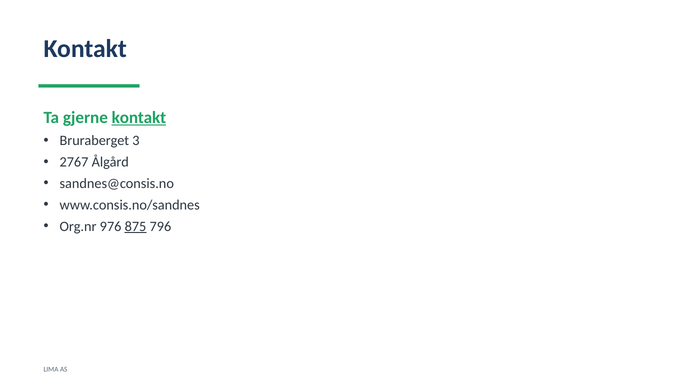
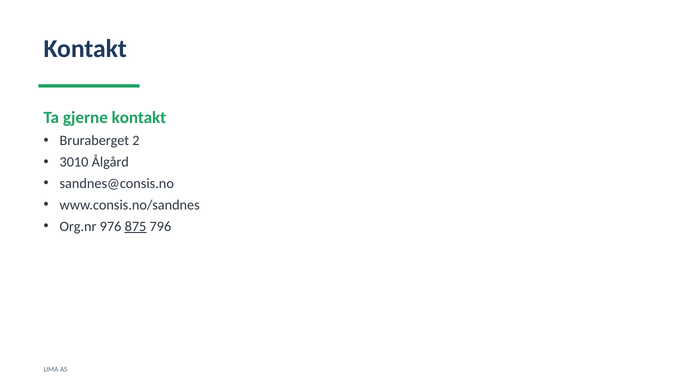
kontakt underline: present -> none (139, 118)
3: 3 -> 2 (136, 141)
2767: 2767 -> 3010 (74, 162)
